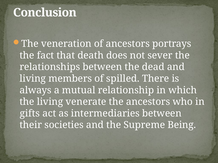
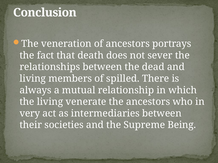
gifts: gifts -> very (30, 114)
